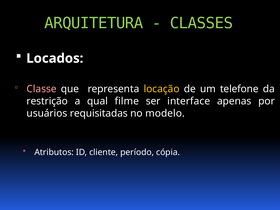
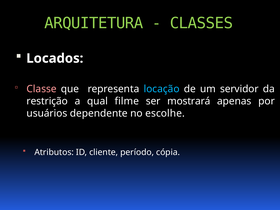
locação colour: yellow -> light blue (162, 89)
telefone: telefone -> servidor (239, 89)
interface: interface -> mostrará (189, 101)
requisitadas: requisitadas -> dependente (99, 113)
modelo: modelo -> escolhe (165, 113)
